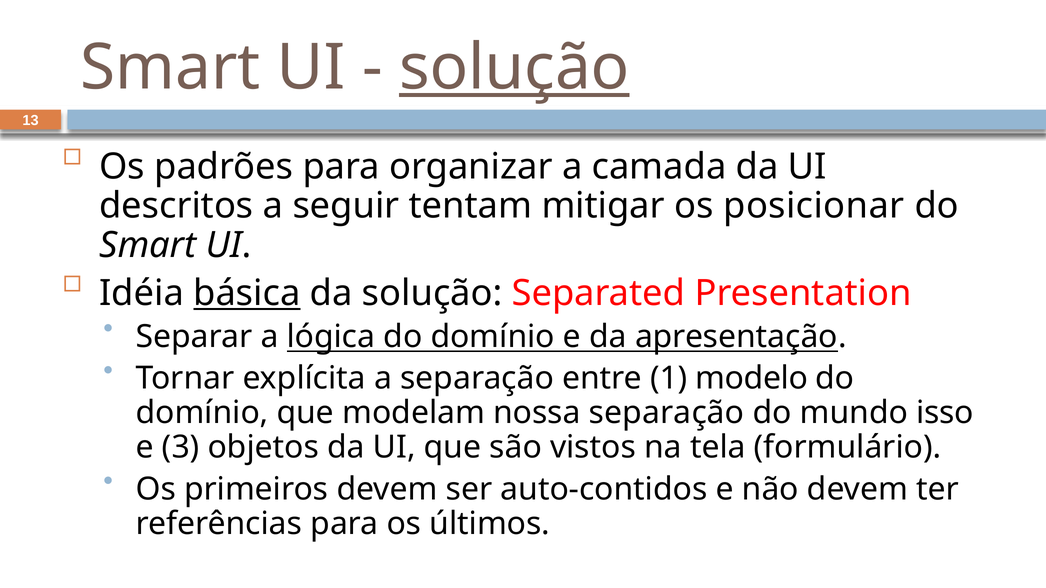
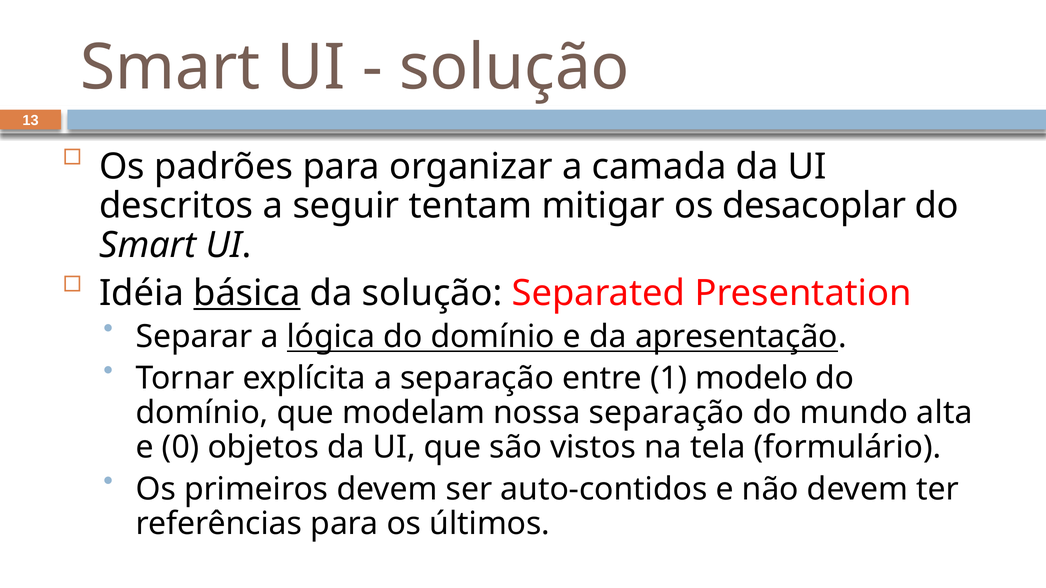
solução underline: present -> none (514, 68)
posicionar: posicionar -> desacoplar (814, 206)
isso: isso -> alta (945, 413)
3: 3 -> 0 (181, 448)
